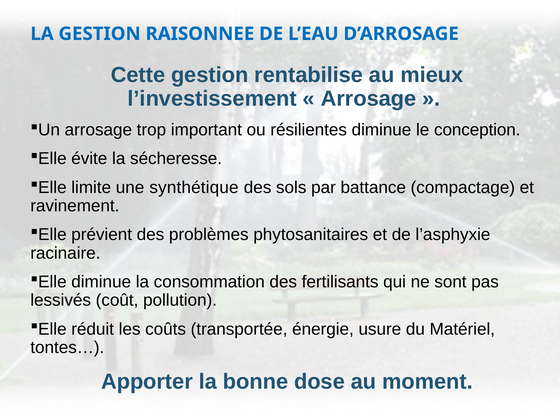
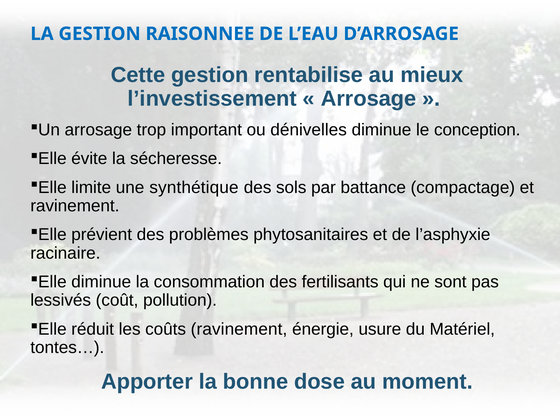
résilientes: résilientes -> dénivelles (309, 130)
coûts transportée: transportée -> ravinement (239, 329)
